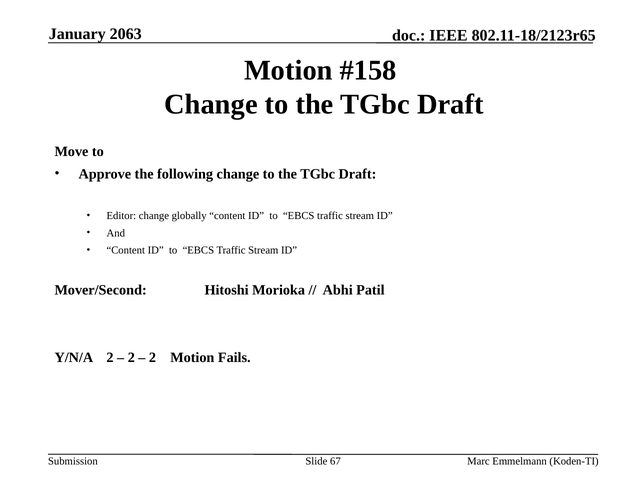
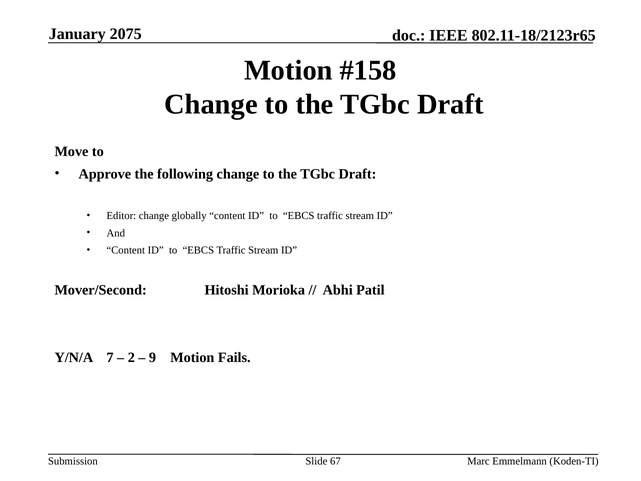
2063: 2063 -> 2075 (126, 34)
Y/N/A 2: 2 -> 7 (110, 357)
2: 2 -> 9 (153, 357)
